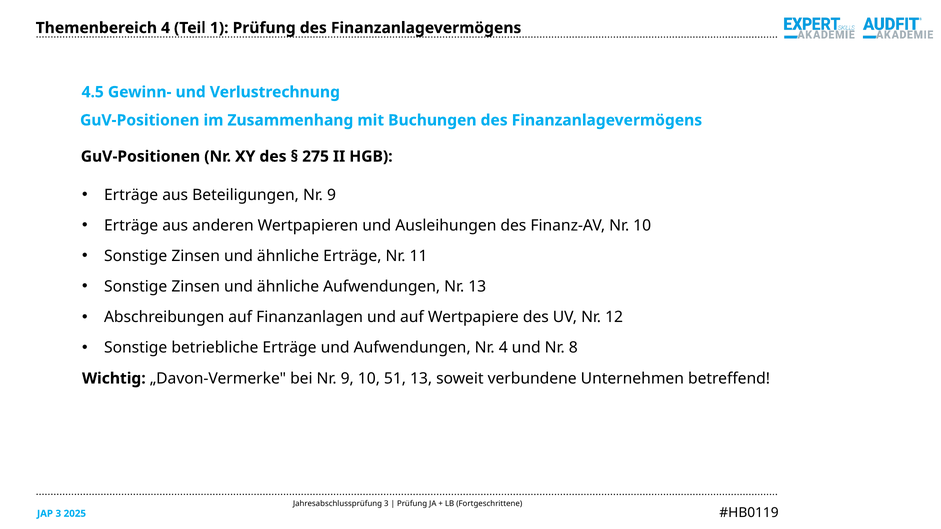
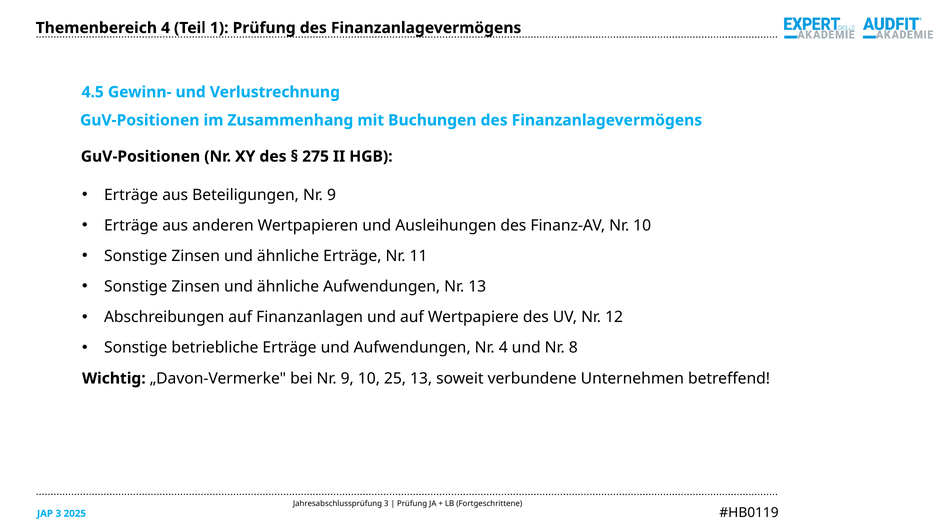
51: 51 -> 25 (395, 379)
